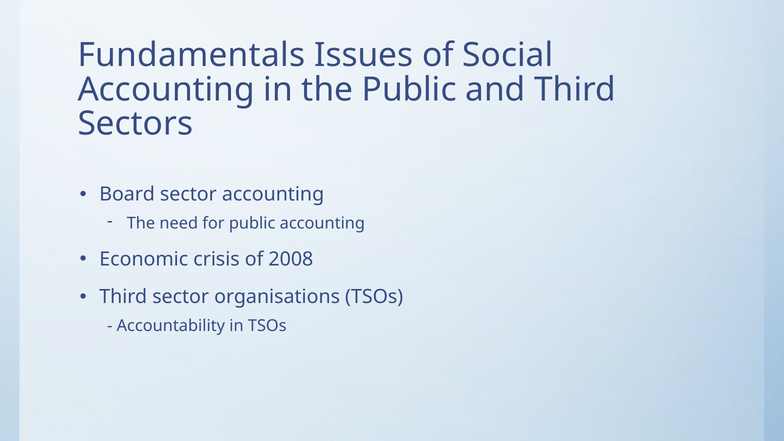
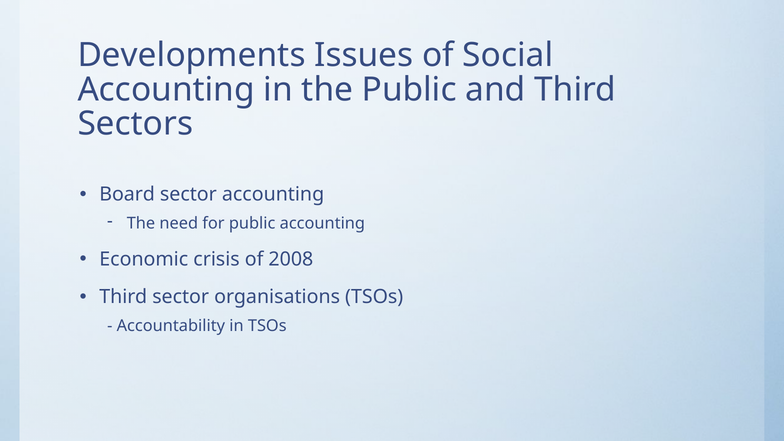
Fundamentals: Fundamentals -> Developments (192, 55)
